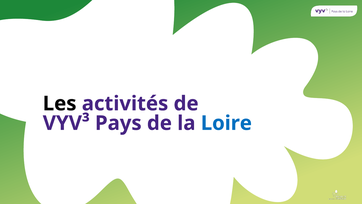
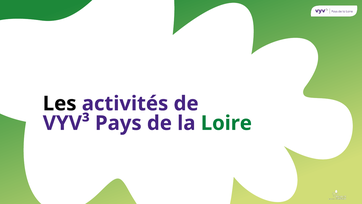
Loire colour: blue -> green (226, 123)
